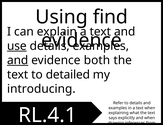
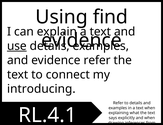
and underline: present -> none (18, 60)
evidence both: both -> refer (97, 60)
detailed: detailed -> connect (68, 74)
